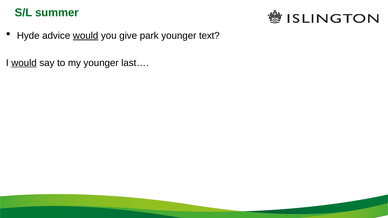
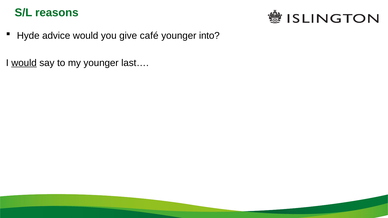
summer: summer -> reasons (57, 13)
would underline: present -> none (86, 36)
park: park -> café (149, 36)
text: text -> into (209, 36)
